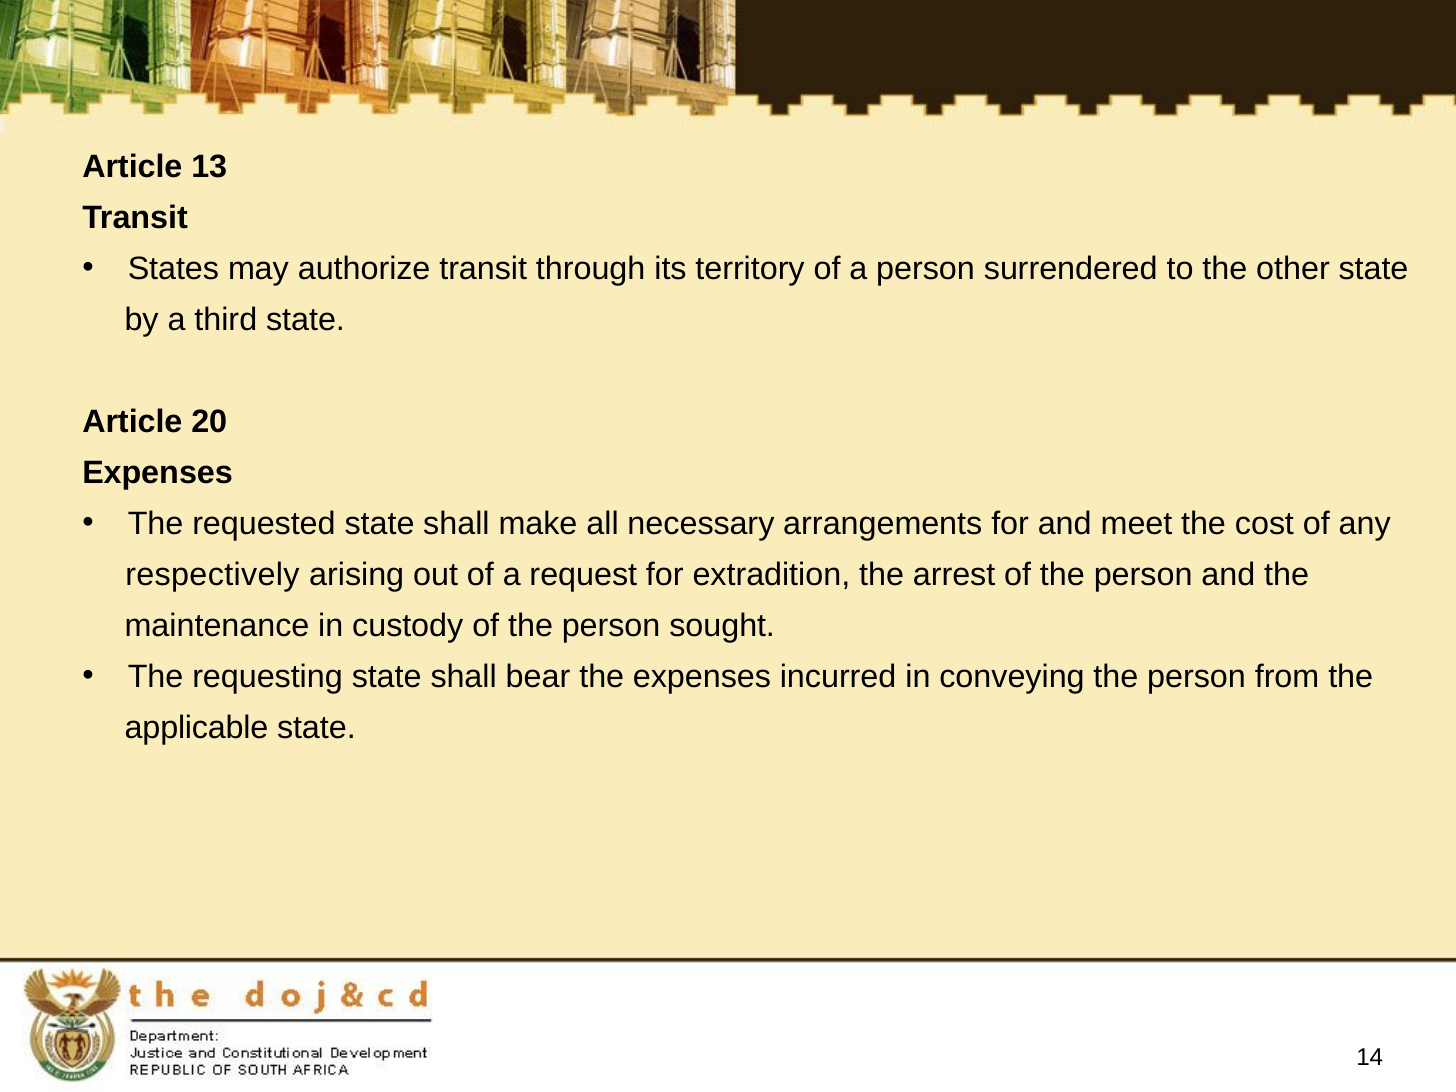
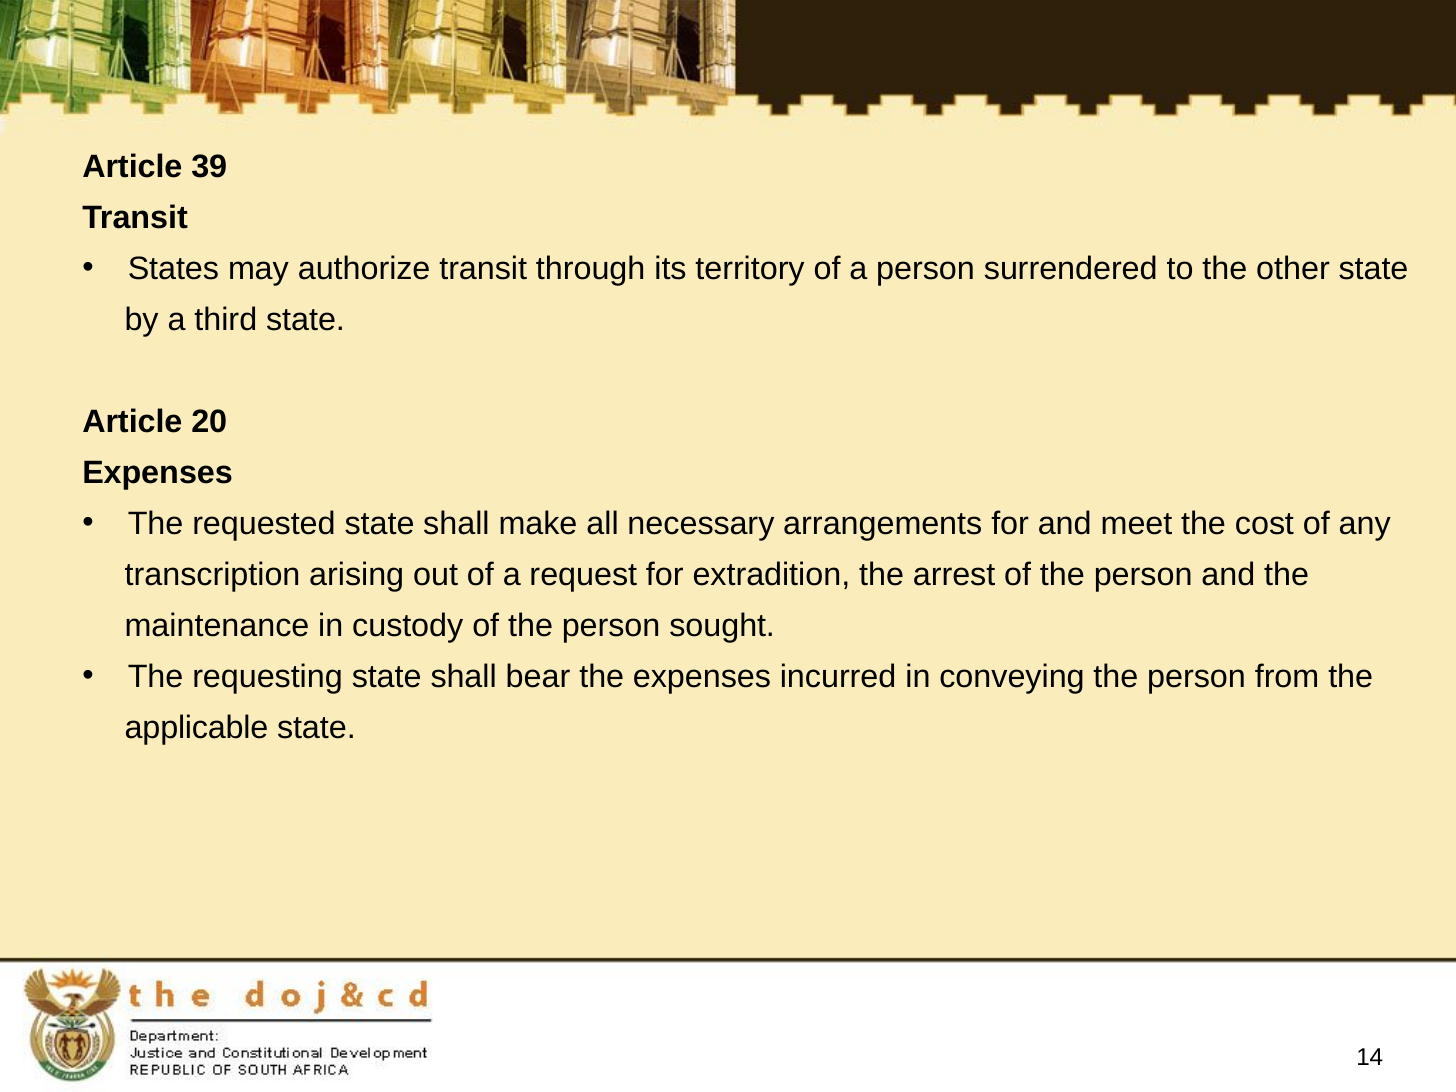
13: 13 -> 39 (209, 167)
respectively: respectively -> transcription (213, 575)
